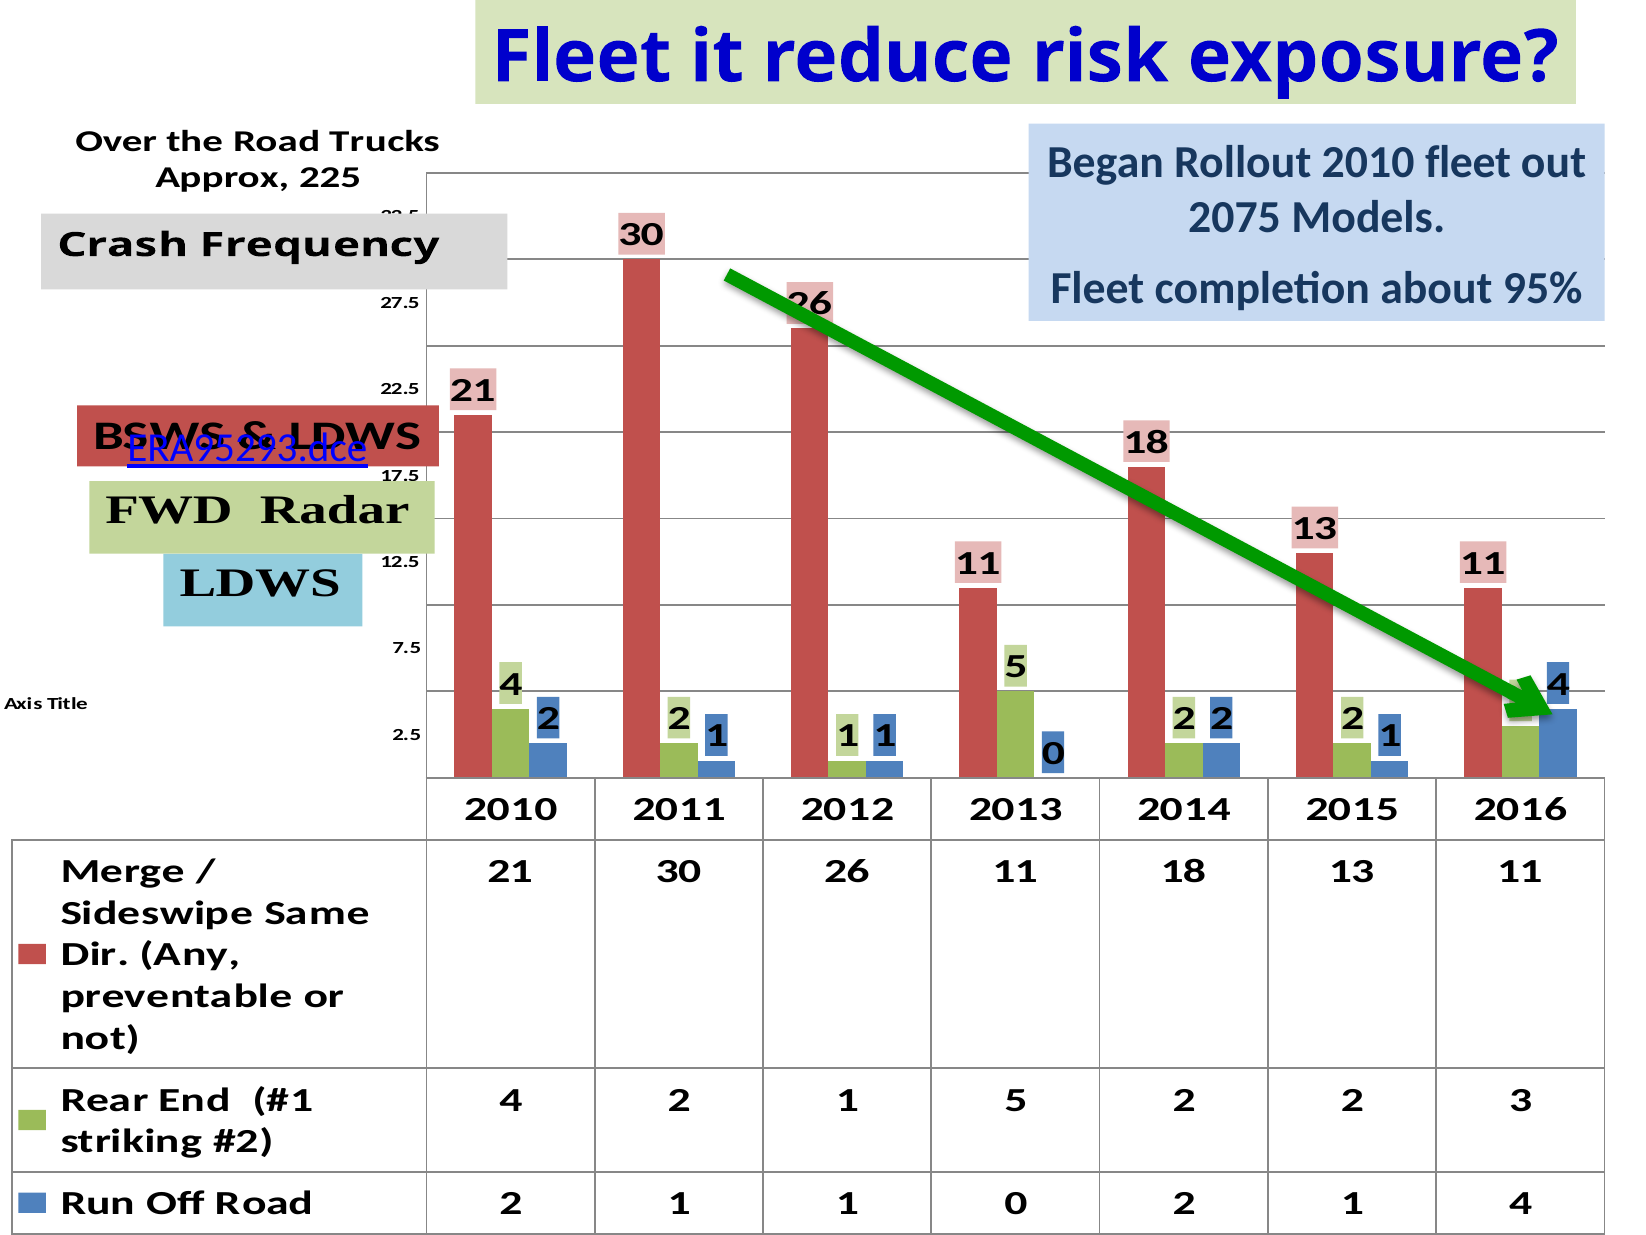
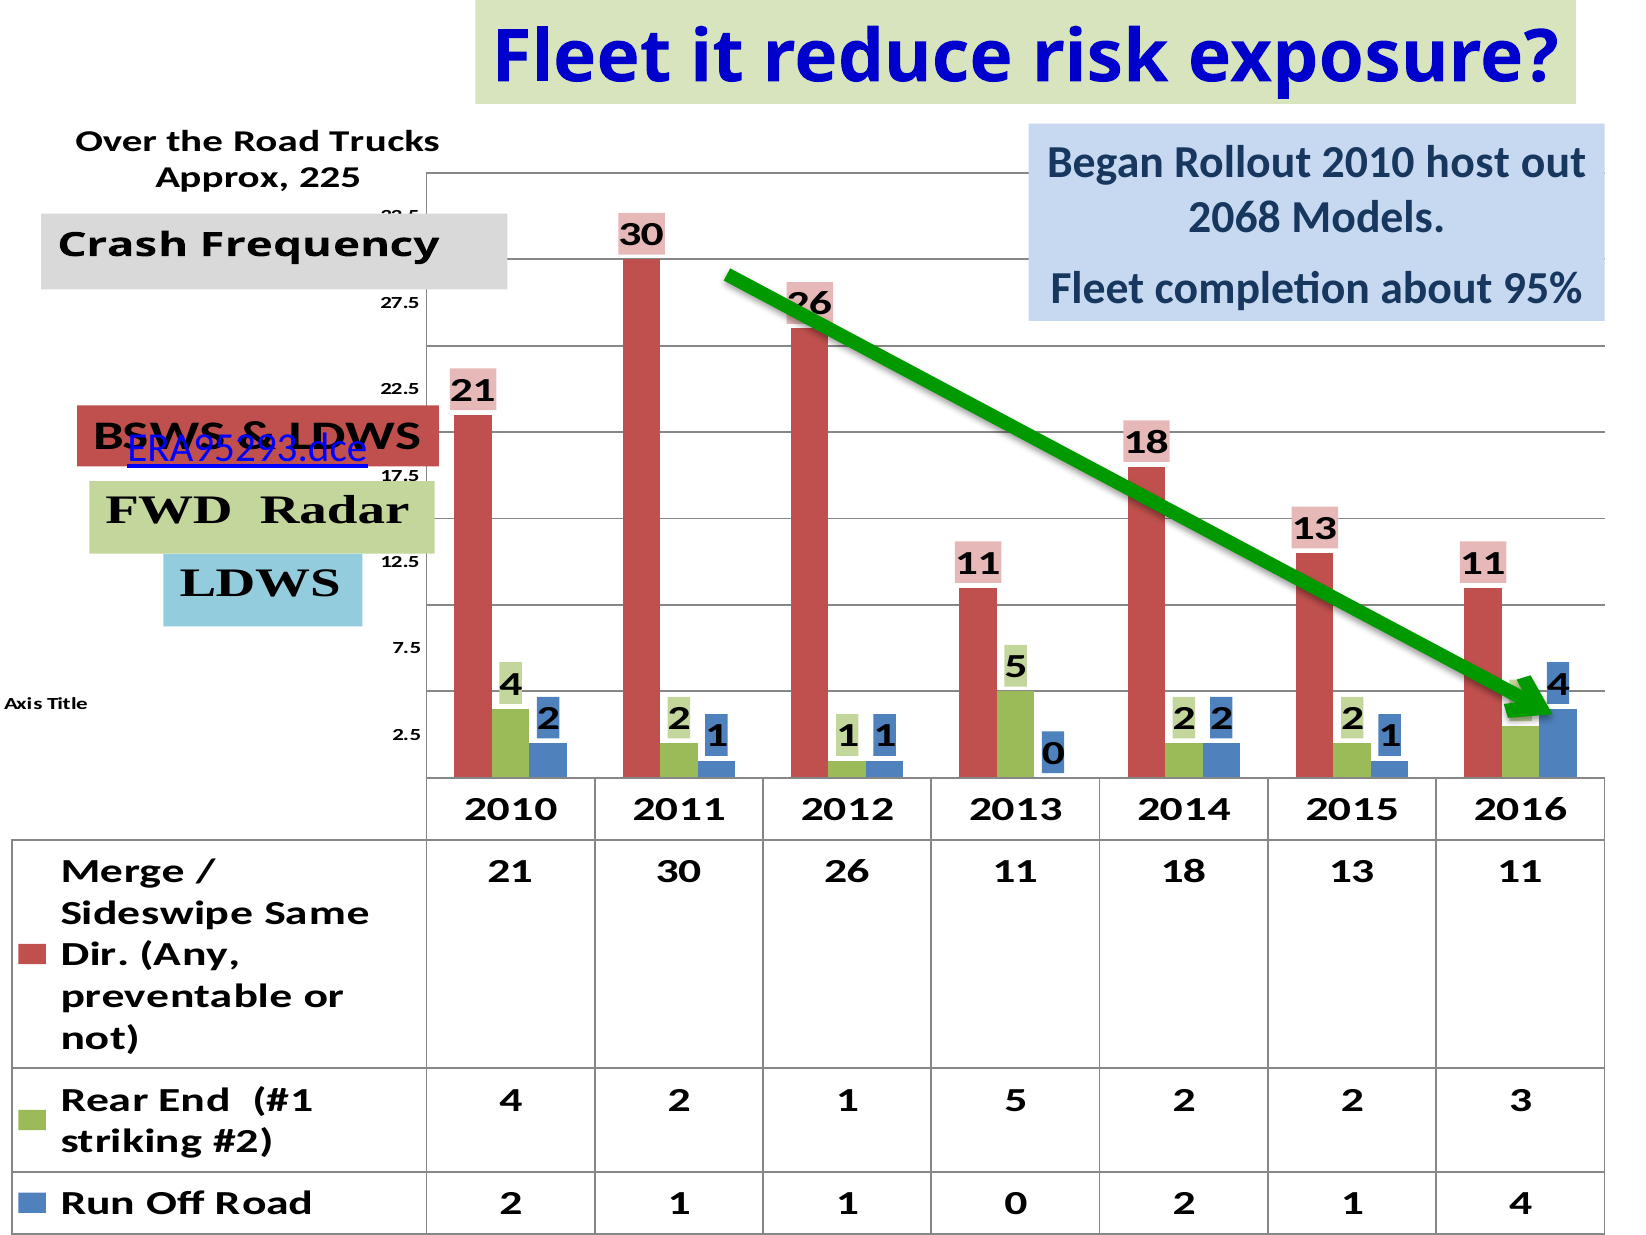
2010 fleet: fleet -> host (1468, 162)
2075: 2075 -> 2068 (1235, 217)
